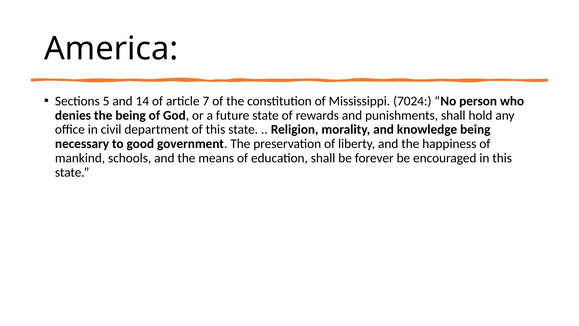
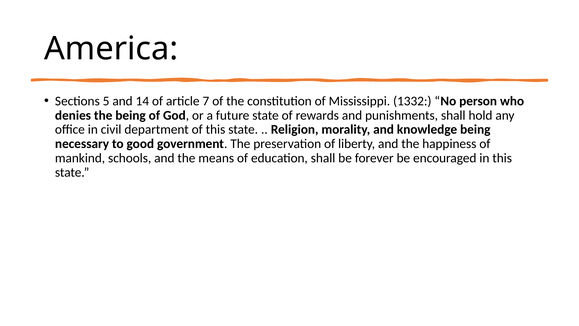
7024: 7024 -> 1332 (412, 101)
